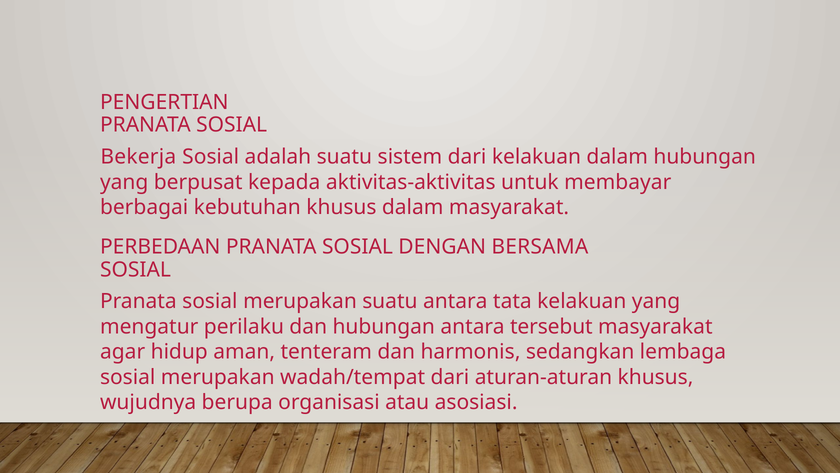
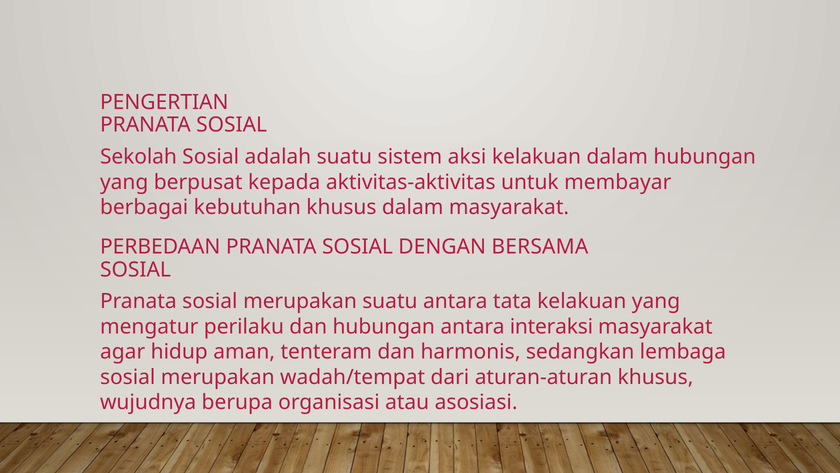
Bekerja: Bekerja -> Sekolah (138, 157)
sistem dari: dari -> aksi (467, 157)
tersebut: tersebut -> interaksi (551, 326)
